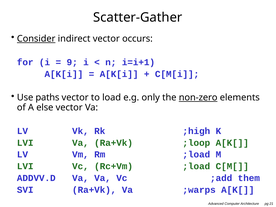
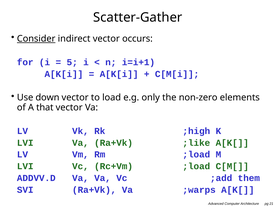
9: 9 -> 5 (72, 62)
paths: paths -> down (47, 98)
non-zero underline: present -> none (198, 98)
else: else -> that (45, 107)
;loop: ;loop -> ;like (196, 143)
